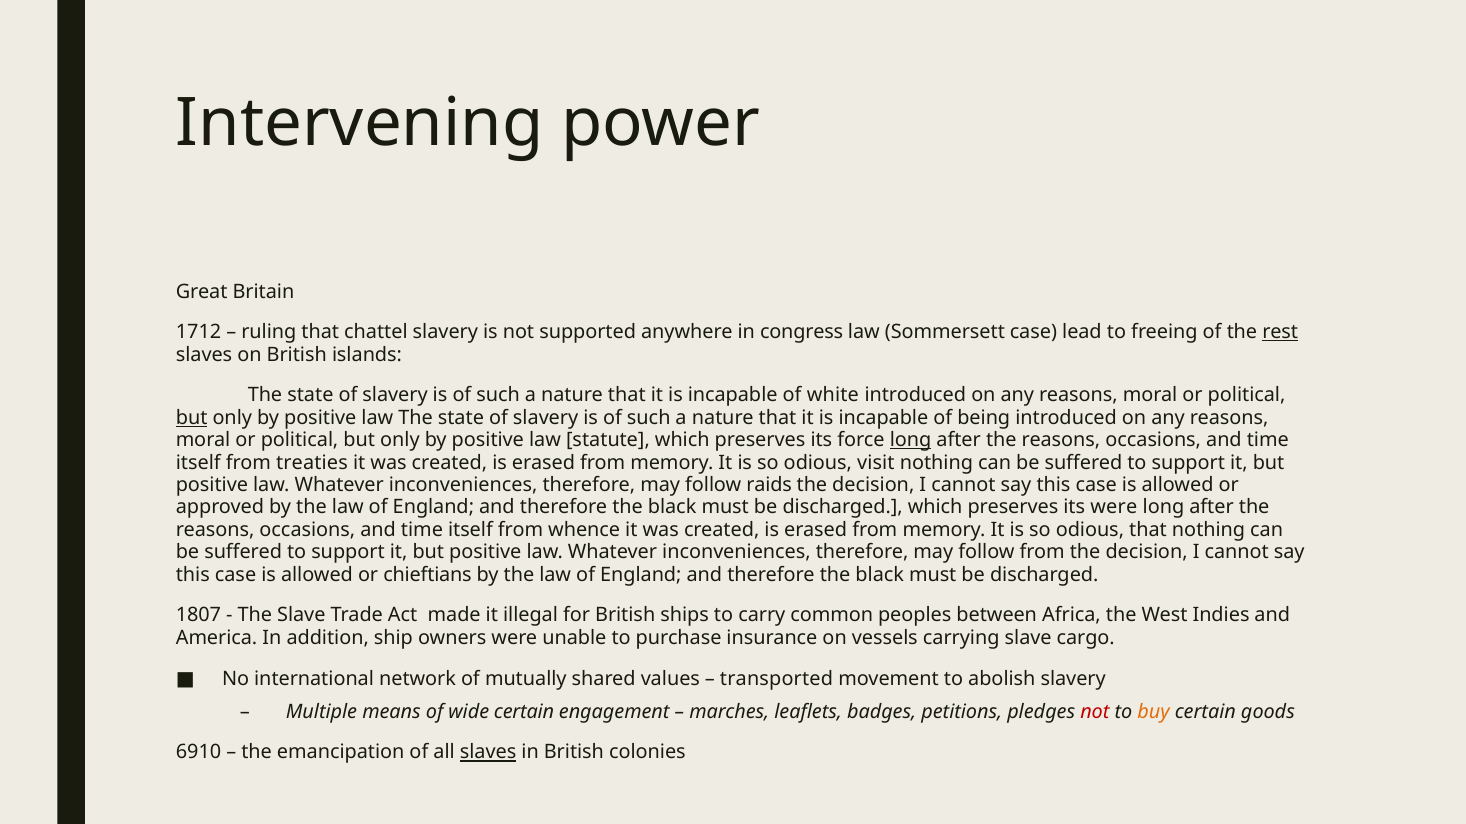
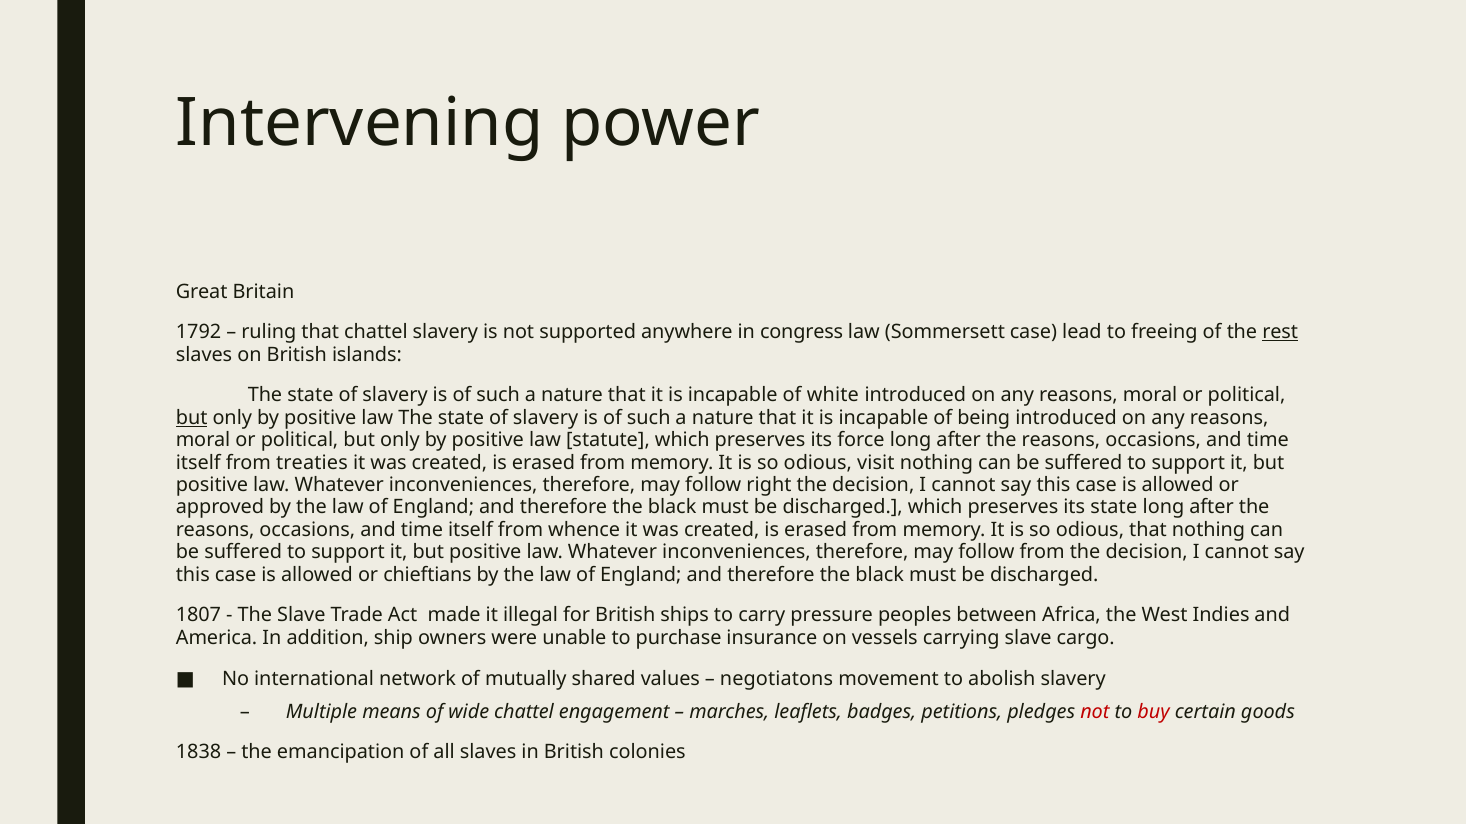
1712: 1712 -> 1792 (199, 333)
long underline: present -> none (911, 441)
raids: raids -> right (769, 485)
its were: were -> state (1114, 508)
common: common -> pressure (832, 616)
transported: transported -> negotiatons (777, 679)
wide certain: certain -> chattel (524, 712)
buy colour: orange -> red (1154, 712)
6910: 6910 -> 1838 (199, 753)
slaves underline: present -> none (488, 753)
